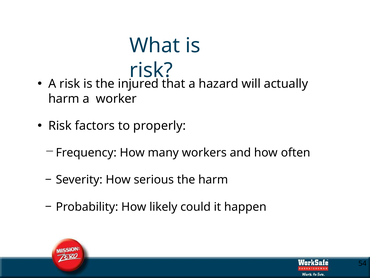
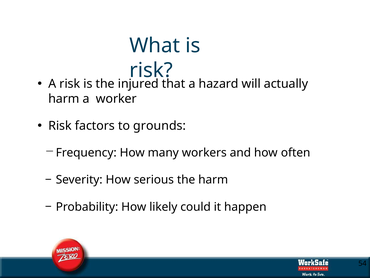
properly: properly -> grounds (160, 126)
